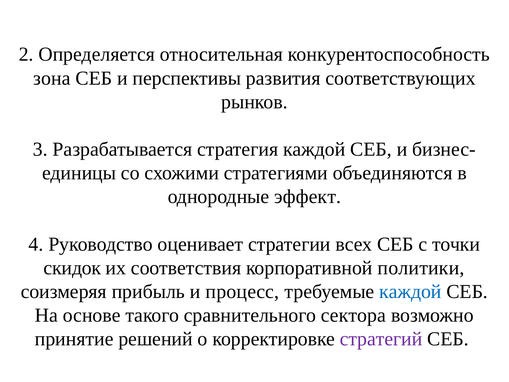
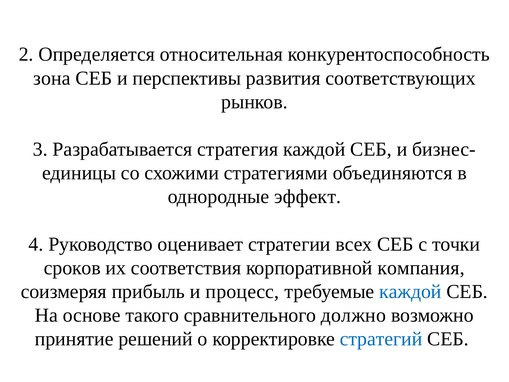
скидок: скидок -> сроков (72, 268)
политики: политики -> компания (421, 268)
сектора: сектора -> должно (353, 315)
стратегий colour: purple -> blue (381, 339)
